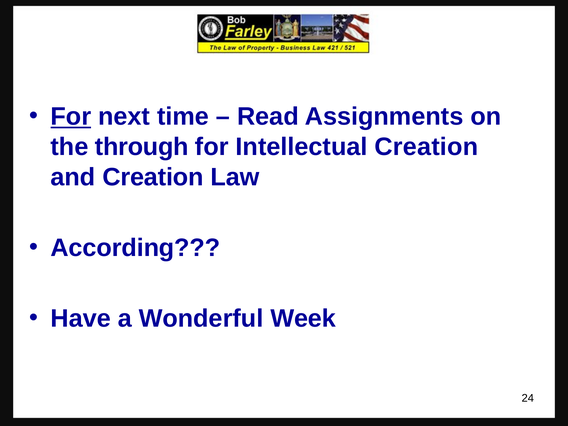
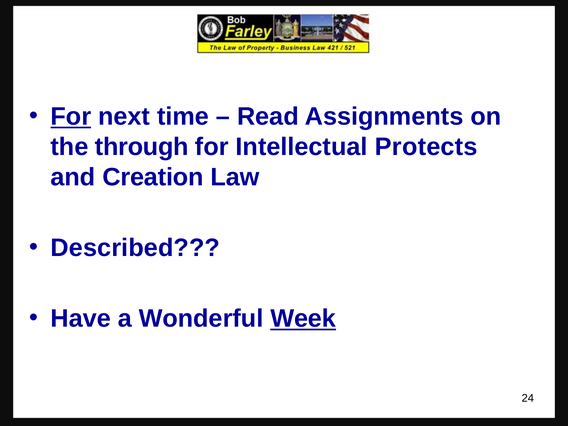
Intellectual Creation: Creation -> Protects (426, 147)
According: According -> Described (135, 248)
Week underline: none -> present (303, 319)
